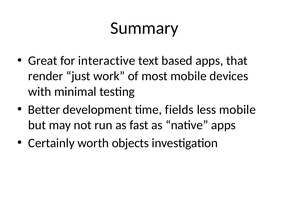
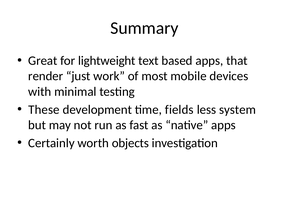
interactive: interactive -> lightweight (107, 61)
Better: Better -> These (44, 109)
less mobile: mobile -> system (238, 109)
